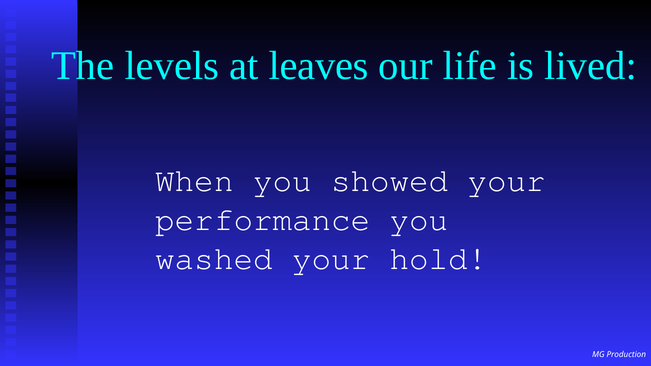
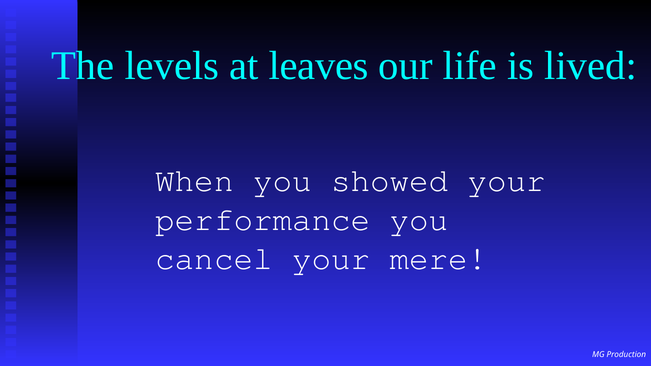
washed: washed -> cancel (214, 259)
hold: hold -> mere (439, 259)
